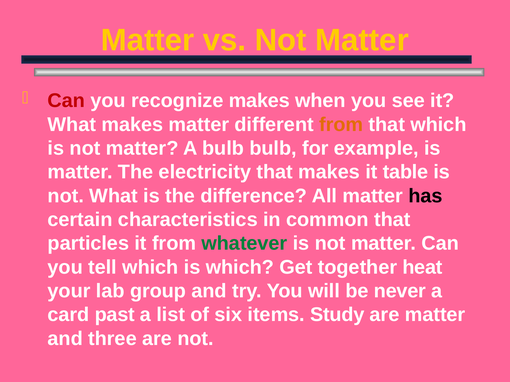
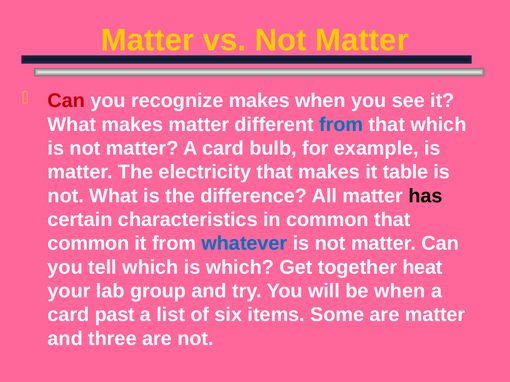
from colour: orange -> blue (341, 125)
matter A bulb: bulb -> card (223, 148)
particles: particles -> common (88, 244)
whatever colour: green -> blue (244, 244)
be never: never -> when (400, 291)
Study: Study -> Some (337, 315)
